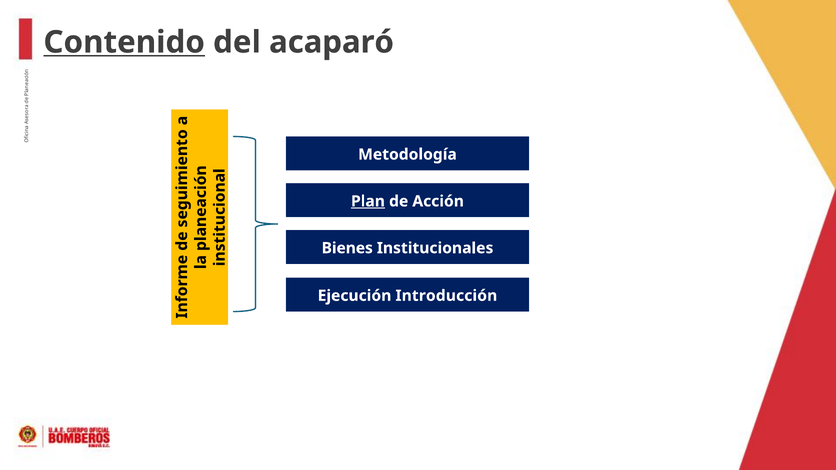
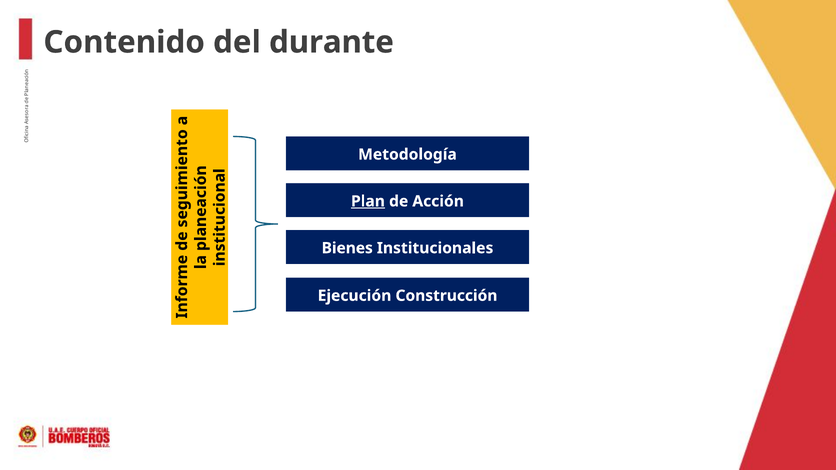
Contenido underline: present -> none (124, 42)
acaparó: acaparó -> durante (331, 42)
Introducción: Introducción -> Construcción (446, 296)
